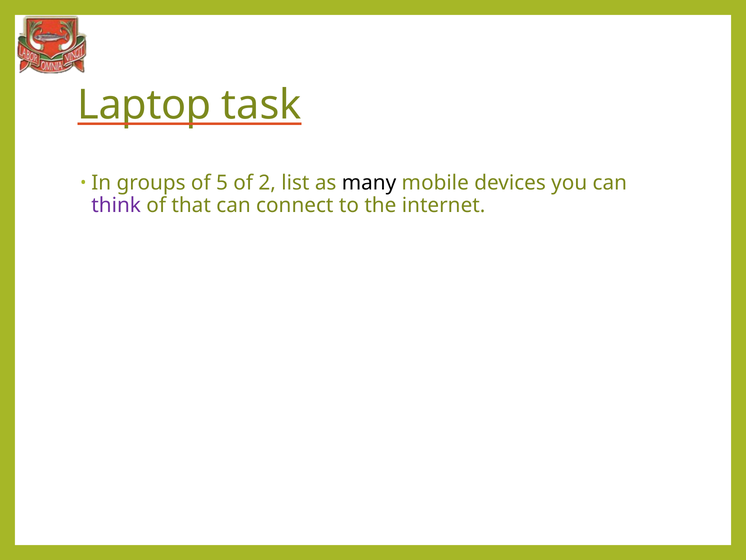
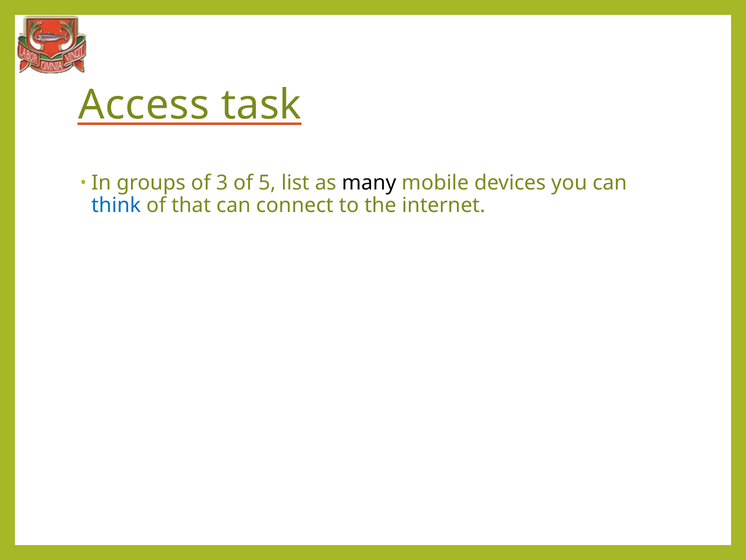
Laptop: Laptop -> Access (144, 105)
5: 5 -> 3 (222, 183)
2: 2 -> 5 (267, 183)
think colour: purple -> blue (116, 205)
